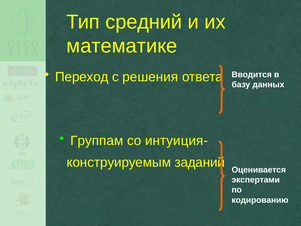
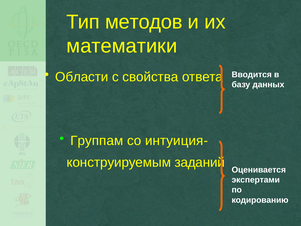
средний: средний -> методов (144, 22)
математике: математике -> математики (122, 46)
Переход: Переход -> Области (82, 77)
решения: решения -> свойства (150, 77)
